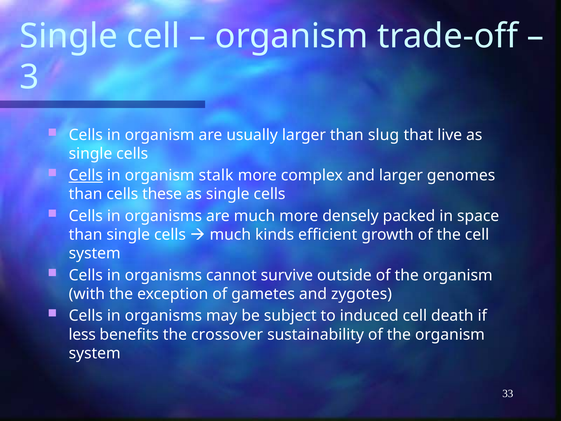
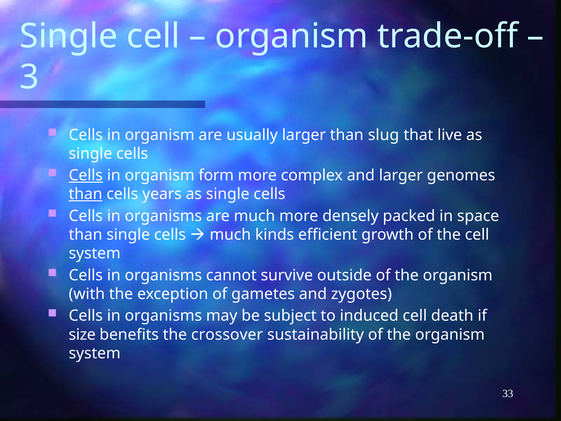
stalk: stalk -> form (216, 175)
than underline: none -> present (86, 194)
these: these -> years (162, 194)
less: less -> size (82, 334)
